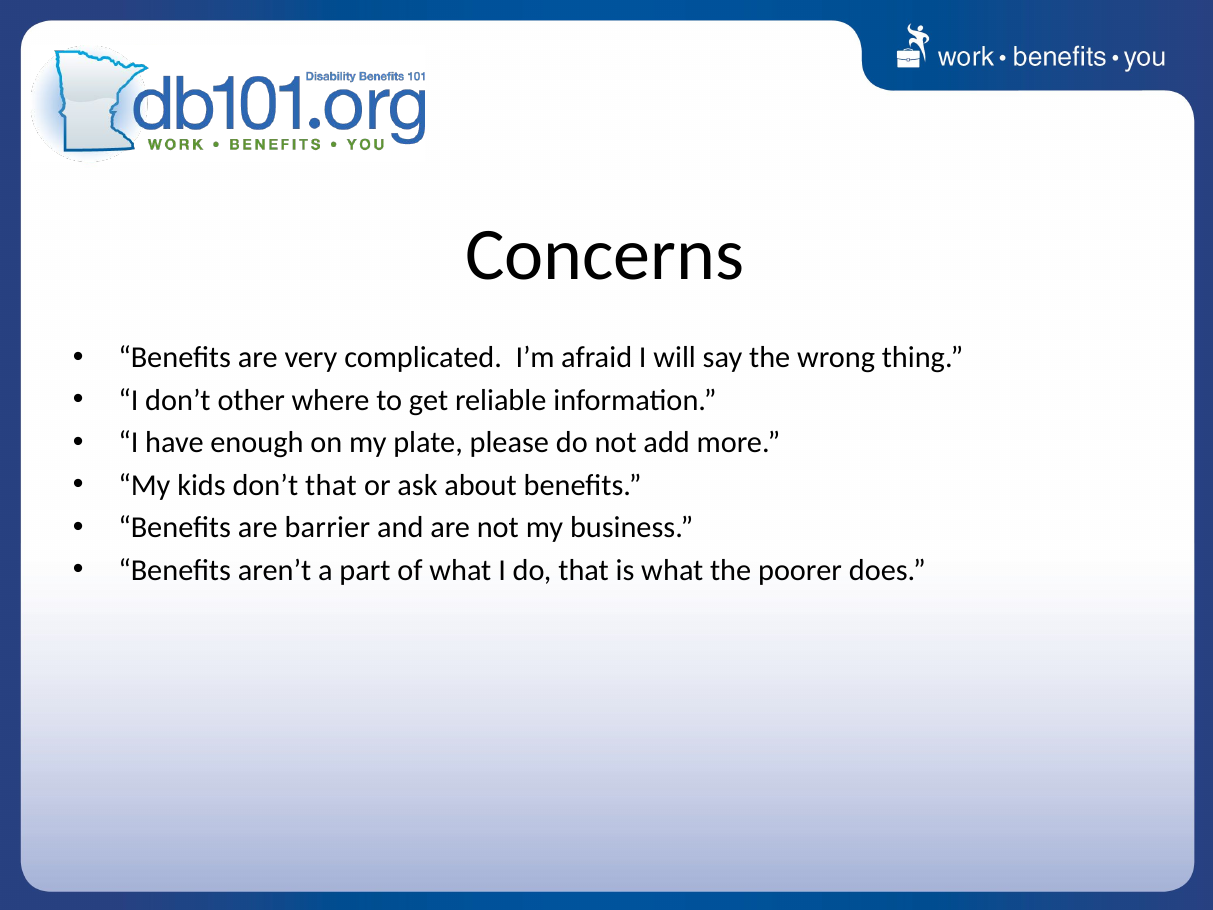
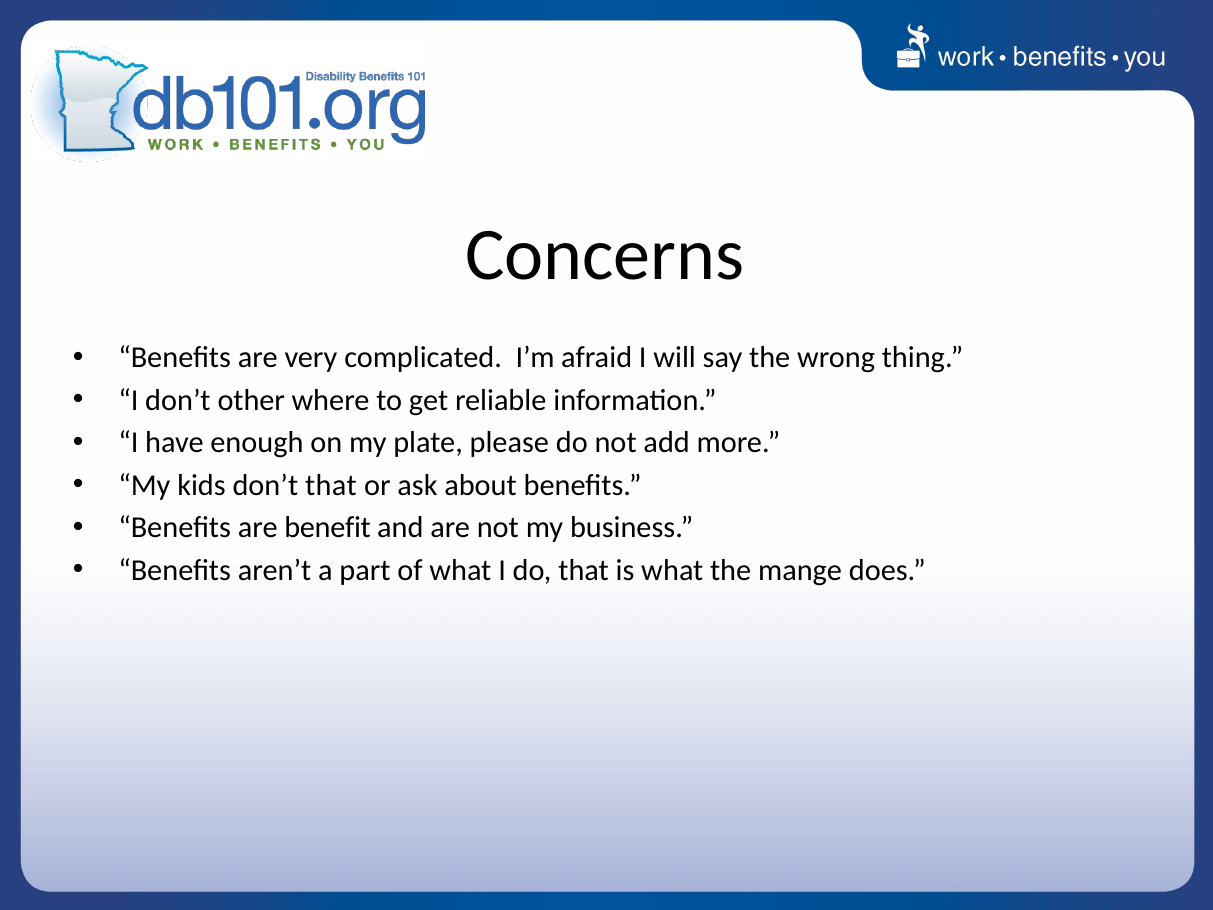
barrier: barrier -> benefit (328, 528)
poorer: poorer -> mange (800, 570)
